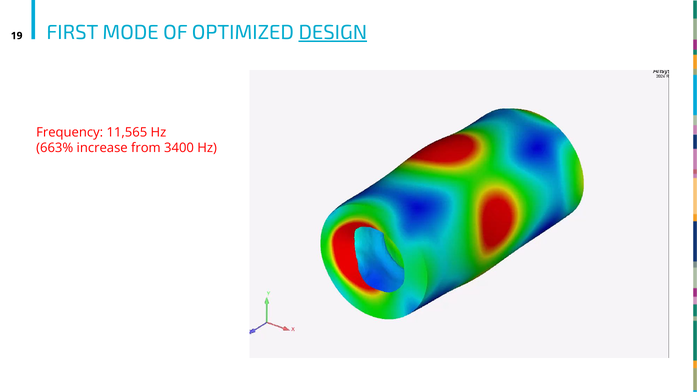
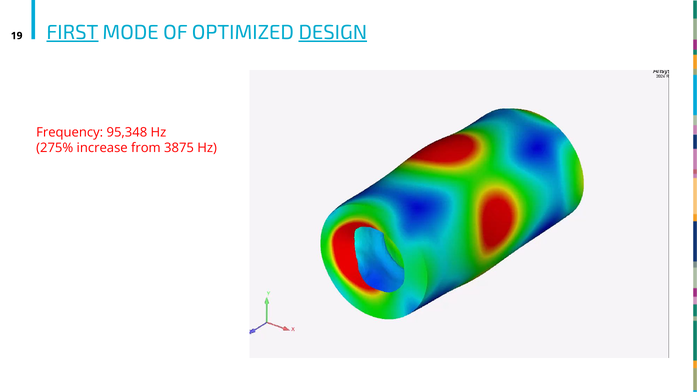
FIRST underline: none -> present (72, 32)
11,565: 11,565 -> 95,348 (127, 132)
663%: 663% -> 275% (55, 148)
3400: 3400 -> 3875 (179, 148)
